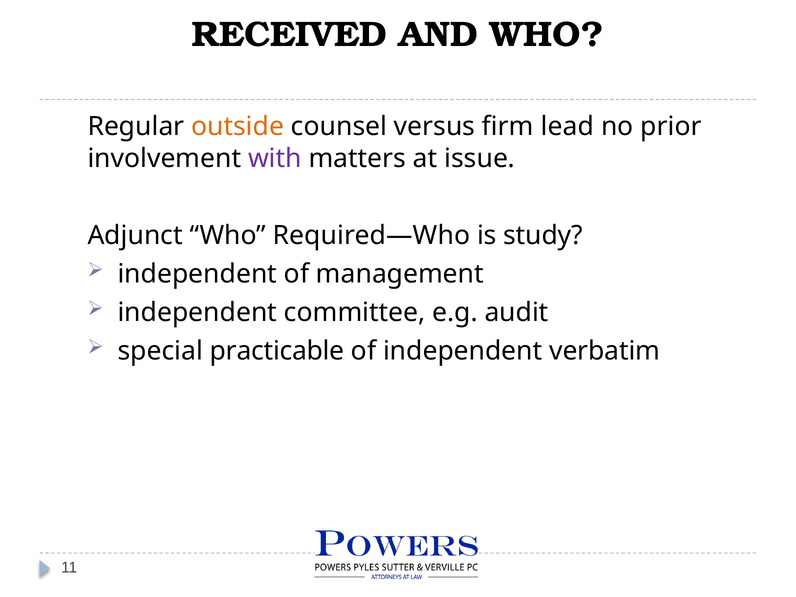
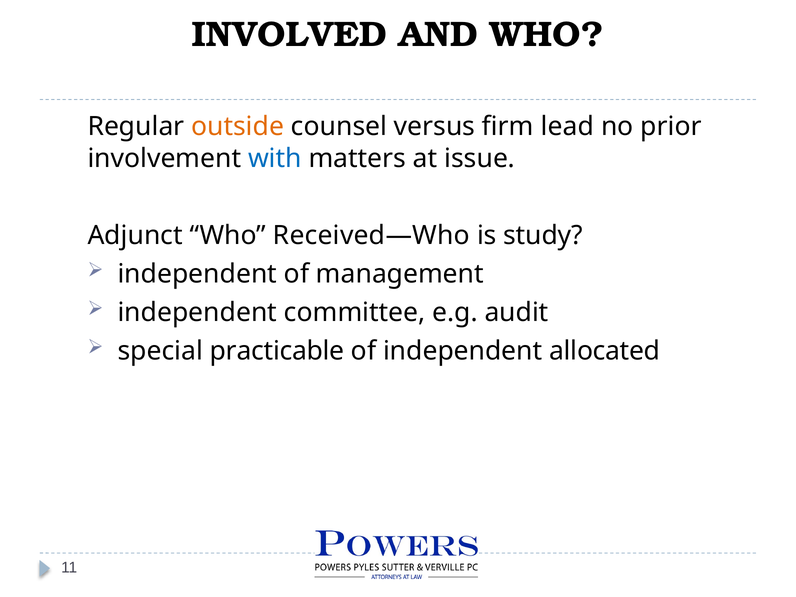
RECEIVED: RECEIVED -> INVOLVED (289, 34)
with colour: purple -> blue (275, 158)
Required—Who: Required—Who -> Received—Who (371, 235)
verbatim: verbatim -> allocated (605, 351)
